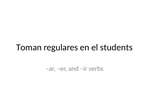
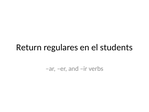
Toman: Toman -> Return (29, 47)
